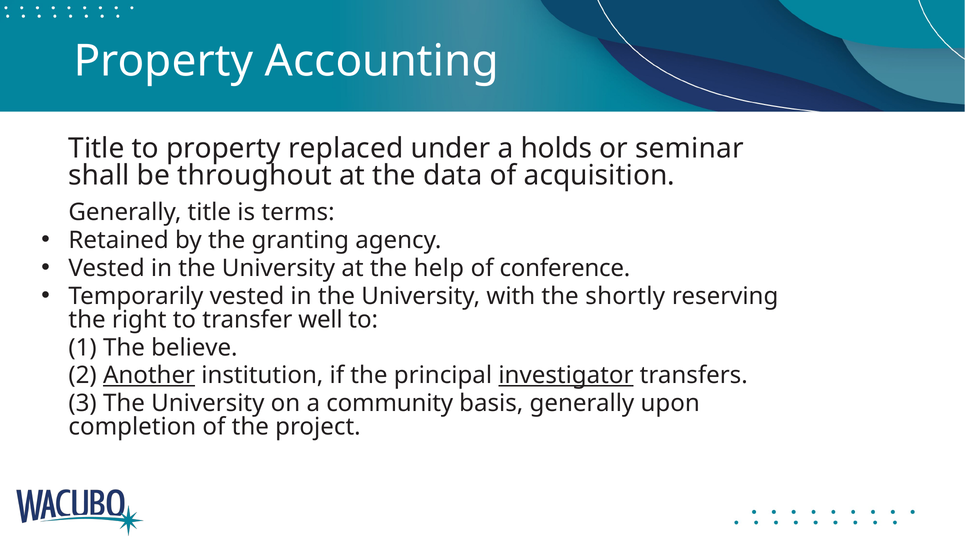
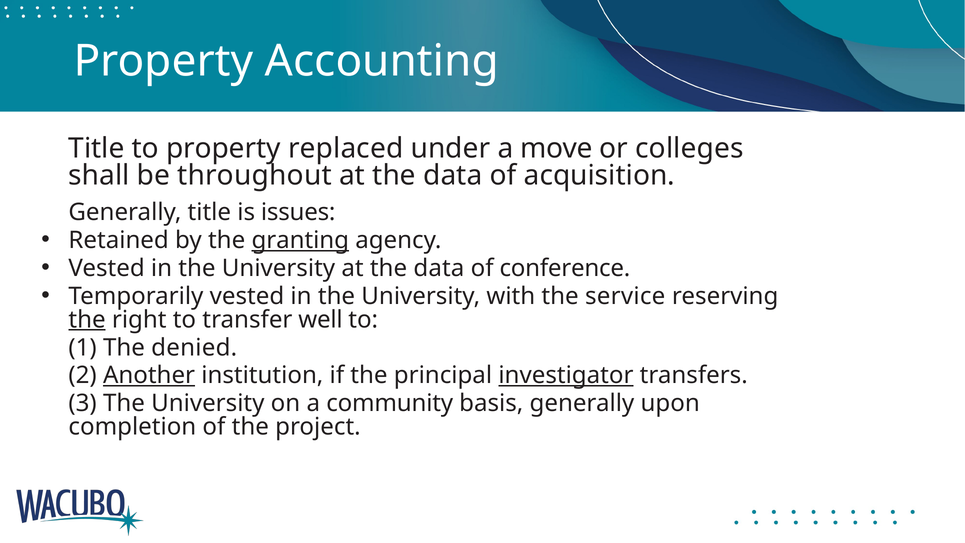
holds: holds -> move (557, 149)
seminar: seminar -> colleges (690, 149)
terms: terms -> issues (298, 212)
granting underline: none -> present (300, 240)
University at the help: help -> data (439, 268)
shortly: shortly -> service (625, 296)
the underline: none -> present (87, 319)
believe: believe -> denied (194, 347)
